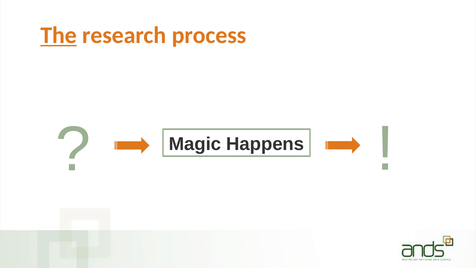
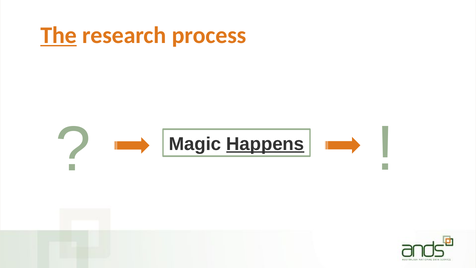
Happens underline: none -> present (265, 144)
